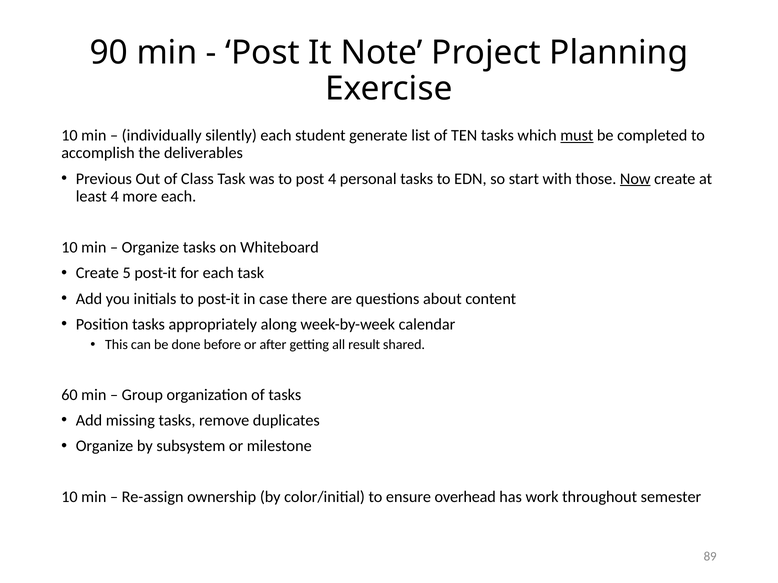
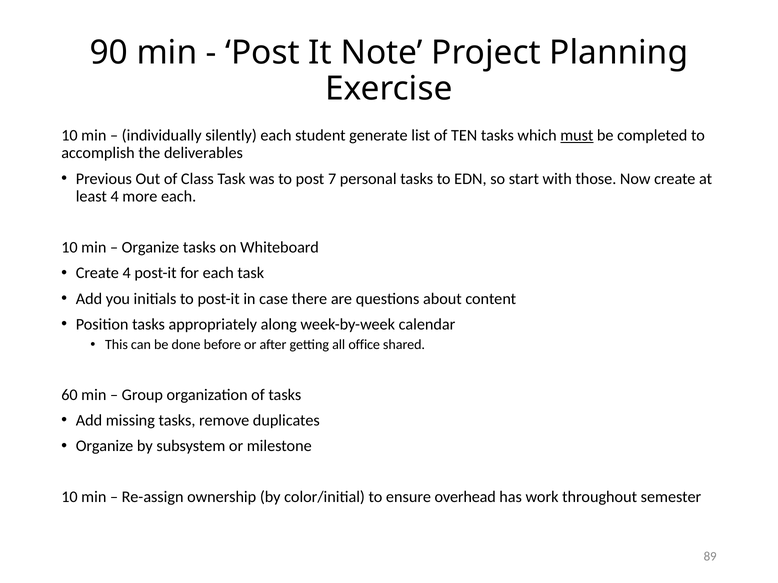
post 4: 4 -> 7 (332, 179)
Now underline: present -> none (635, 179)
Create 5: 5 -> 4 (127, 273)
result: result -> office (364, 345)
